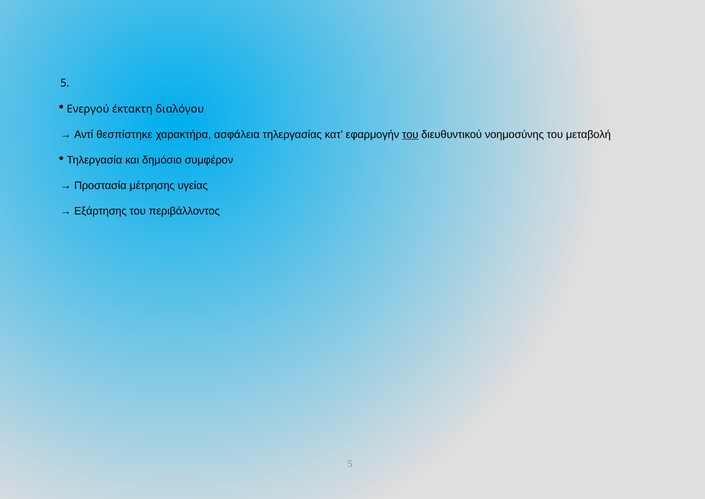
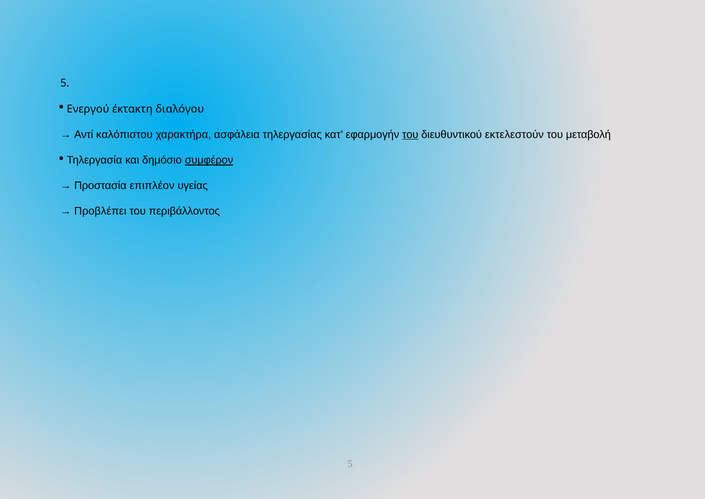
θεσπίστηκε: θεσπίστηκε -> καλόπιστου (124, 135)
νοημοσύνης: νοημοσύνης -> εκτελεστούν (514, 135)
συμφέρον underline: none -> present (209, 160)
μέτρησης: μέτρησης -> επιπλέον (152, 185)
Εξάρτησης: Εξάρτησης -> Προβλέπει (100, 211)
